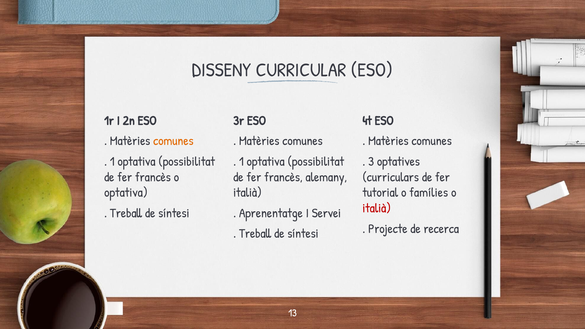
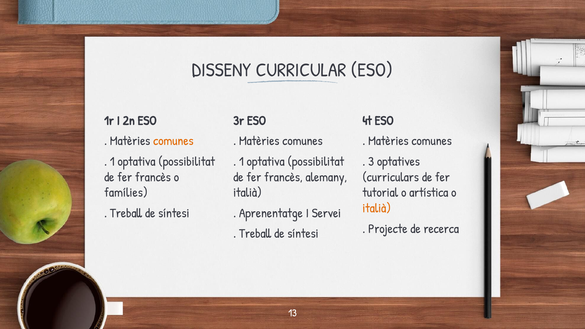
optativa: optativa -> famílies (126, 193)
famílies: famílies -> artística (429, 193)
italià colour: red -> orange (377, 208)
